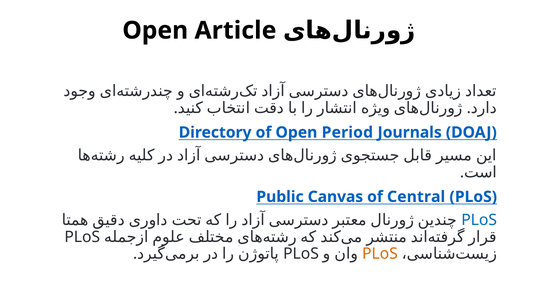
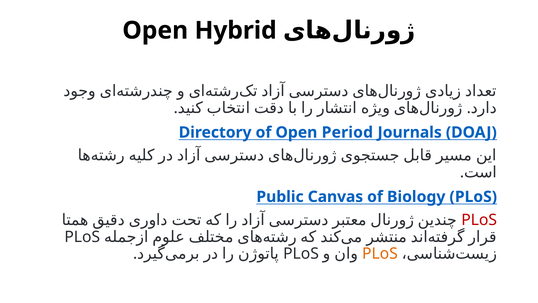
Article: Article -> Hybrid (236, 30)
Central: Central -> Biology (416, 197)
PLoS colour: blue -> red (479, 220)
